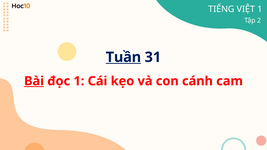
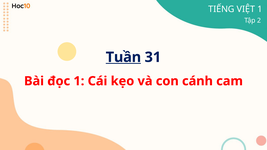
Bài underline: present -> none (34, 81)
